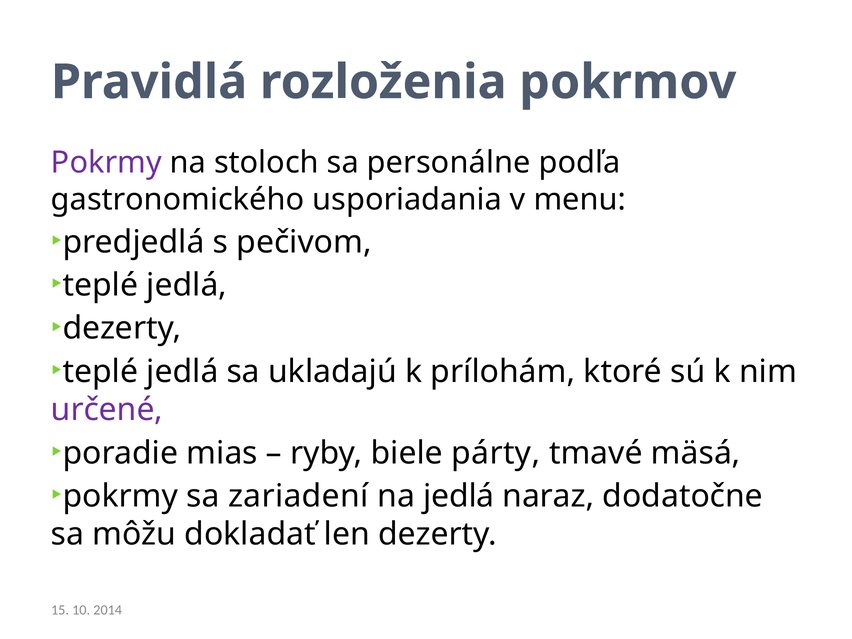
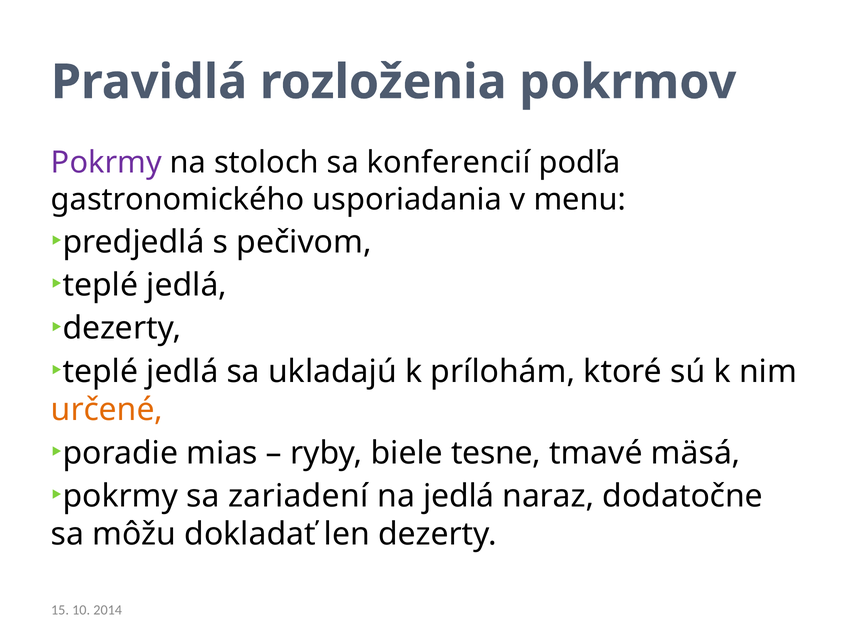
personálne: personálne -> konferencií (449, 163)
určené colour: purple -> orange (107, 410)
párty: párty -> tesne (496, 453)
